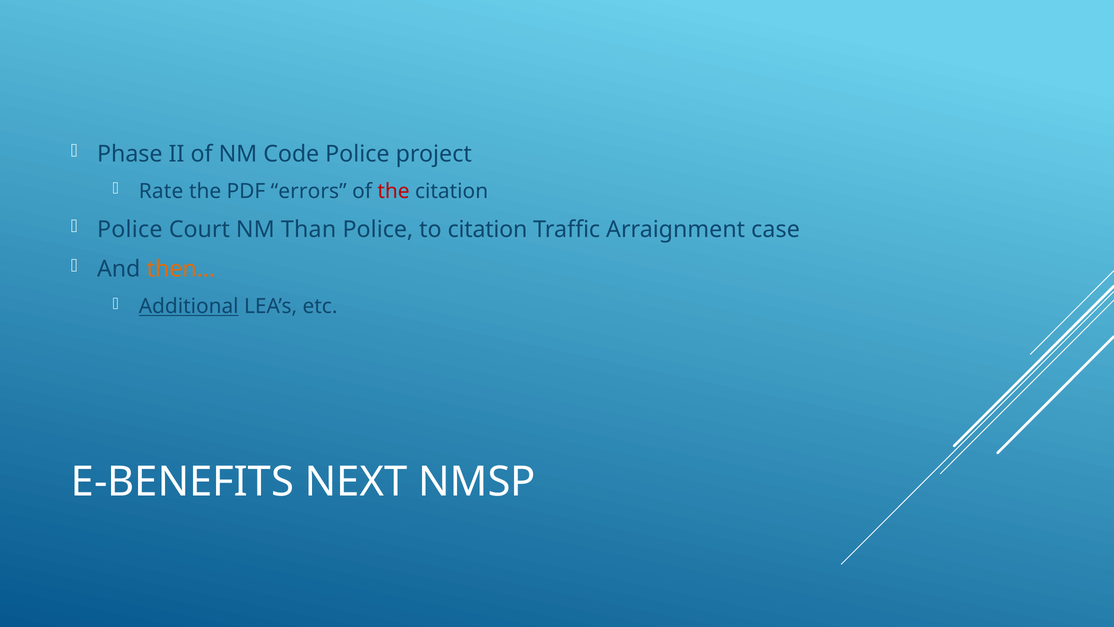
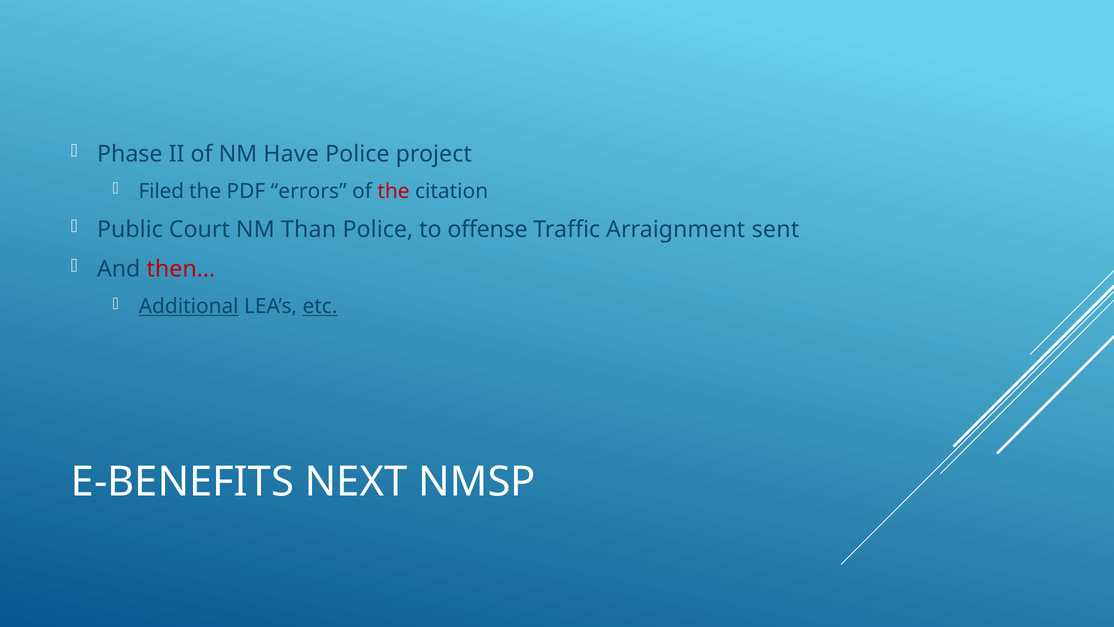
Code: Code -> Have (291, 154)
Rate: Rate -> Filed (161, 191)
Police: Police -> Public (130, 229)
to citation: citation -> offense (488, 229)
case: case -> sent (775, 229)
then… colour: orange -> red (181, 269)
etc underline: none -> present (320, 306)
